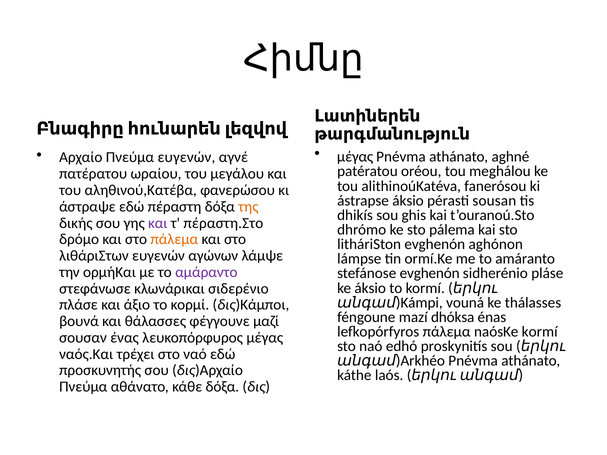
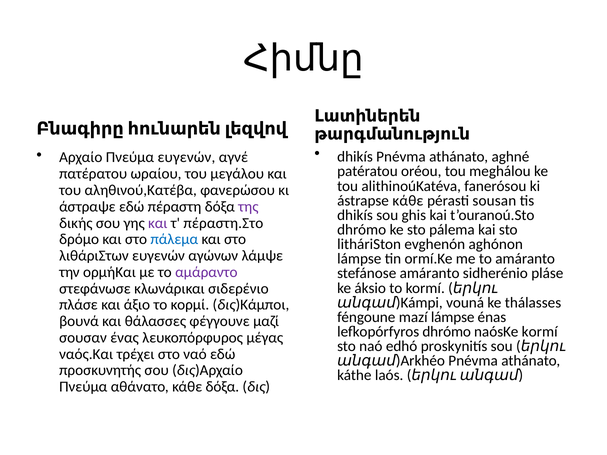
μέγας: μέγας -> dhikís (355, 157)
ástrapse áksio: áksio -> κάθε (408, 201)
της colour: orange -> purple (248, 207)
πάλεμα colour: orange -> blue (174, 240)
stefánose evghenón: evghenón -> amáranto (430, 274)
mazí dhóksa: dhóksa -> lámpse (453, 317)
lefkopórfyros πάλεμα: πάλεμα -> dhrómo (447, 332)
